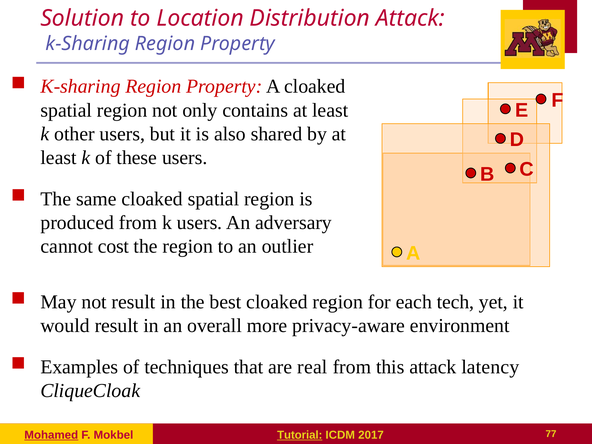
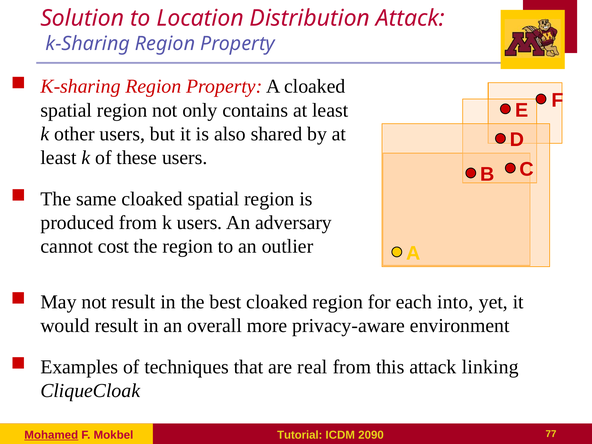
tech: tech -> into (455, 302)
latency: latency -> linking (490, 367)
Tutorial underline: present -> none (300, 435)
2017: 2017 -> 2090 (371, 435)
